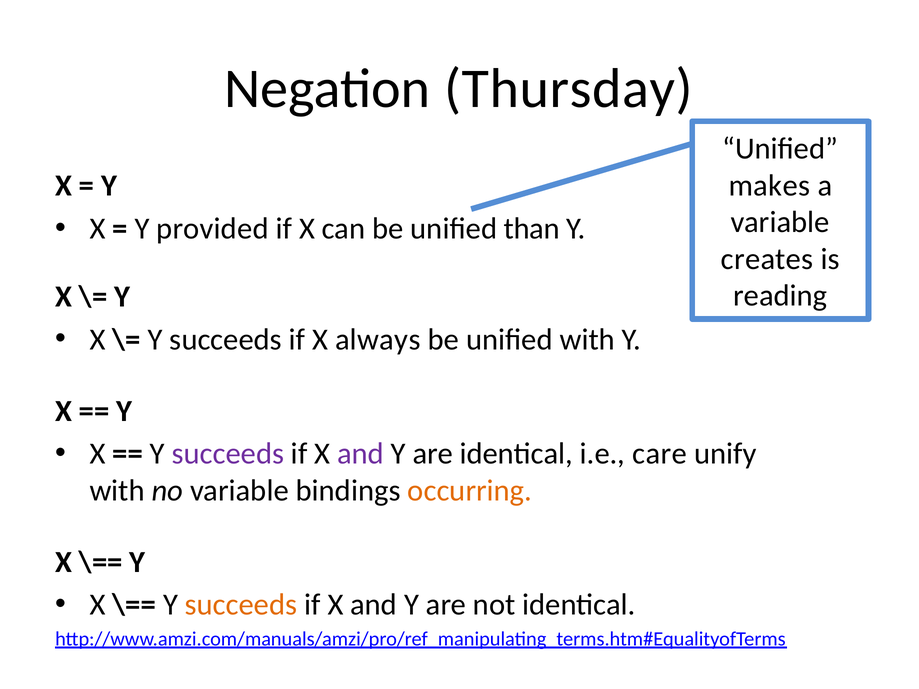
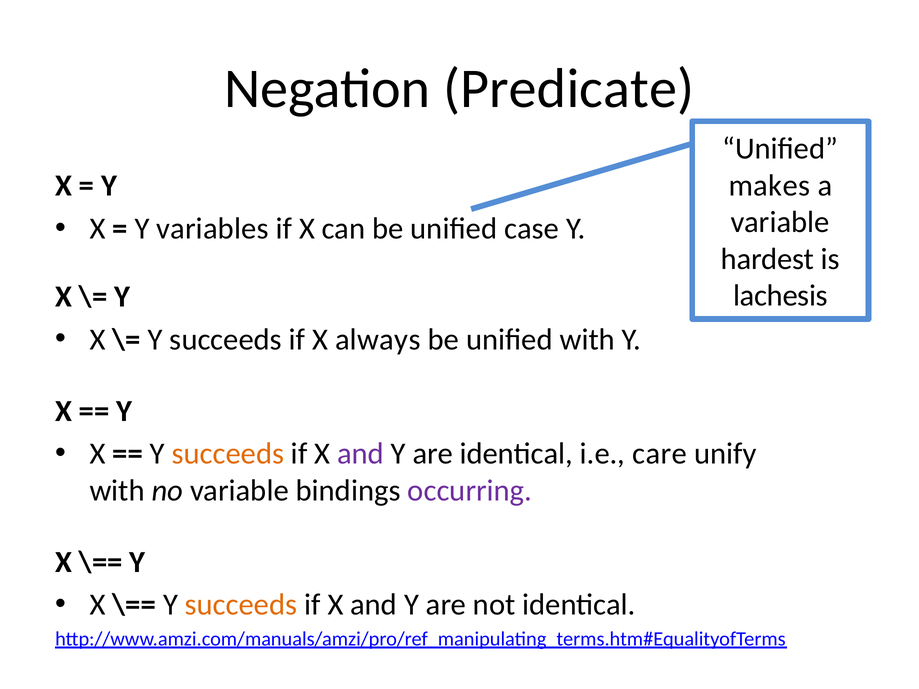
Thursday: Thursday -> Predicate (569, 89)
provided: provided -> variables (212, 229)
than: than -> case (532, 229)
creates: creates -> hardest (767, 259)
reading: reading -> lachesis (780, 296)
succeeds colour: purple -> orange (228, 454)
occurring colour: orange -> purple (470, 491)
